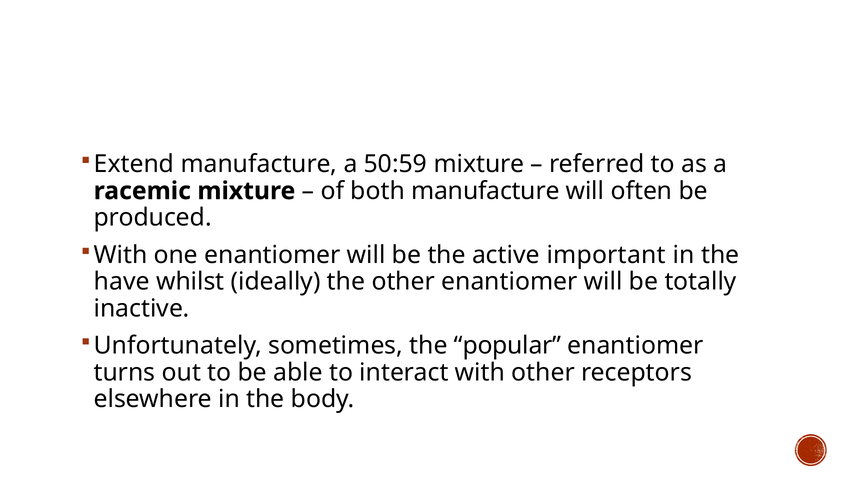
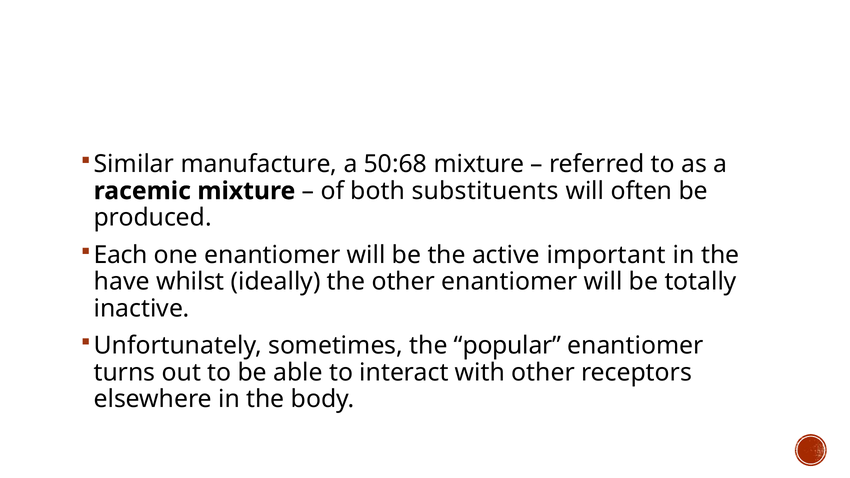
Extend: Extend -> Similar (134, 164)
50:59: 50:59 -> 50:68 (395, 164)
both manufacture: manufacture -> substituents (485, 191)
With: With -> Each (121, 255)
